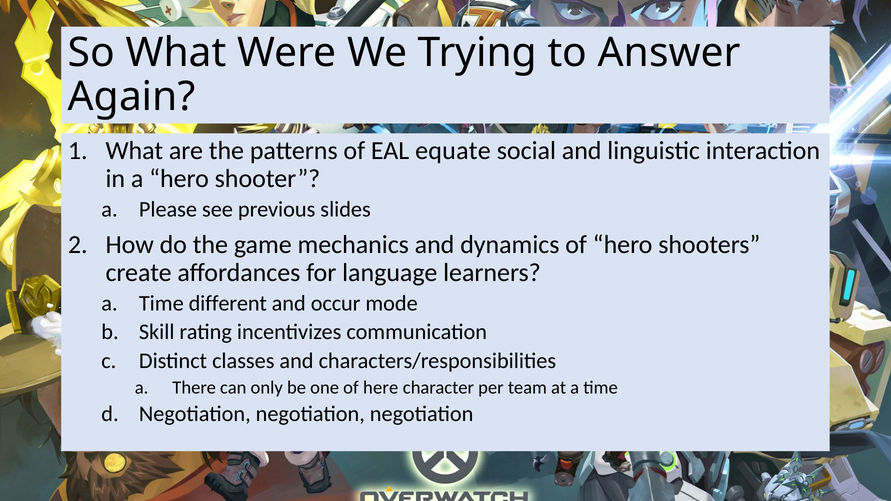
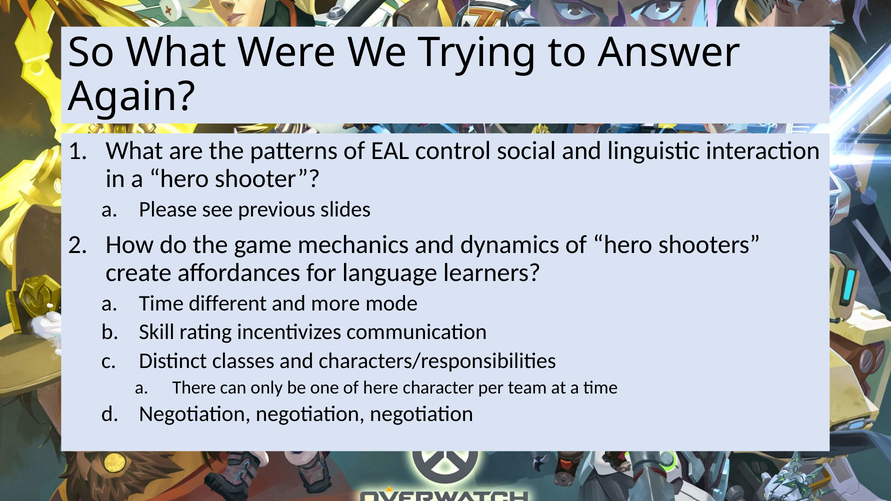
equate: equate -> control (453, 151)
occur: occur -> more (335, 304)
